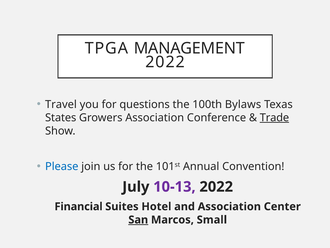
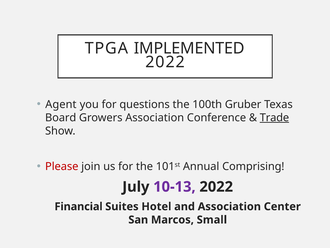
MANAGEMENT: MANAGEMENT -> IMPLEMENTED (189, 48)
Travel: Travel -> Agent (61, 104)
Bylaws: Bylaws -> Gruber (243, 104)
States: States -> Board (61, 117)
Please colour: blue -> red (62, 166)
Convention: Convention -> Comprising (253, 166)
San underline: present -> none (138, 219)
